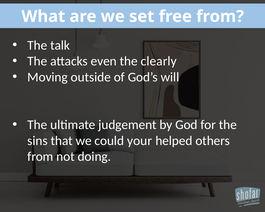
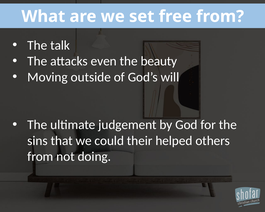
clearly: clearly -> beauty (159, 61)
your: your -> their (140, 141)
